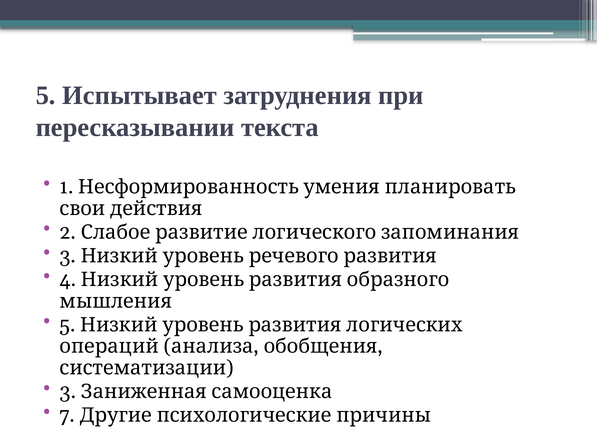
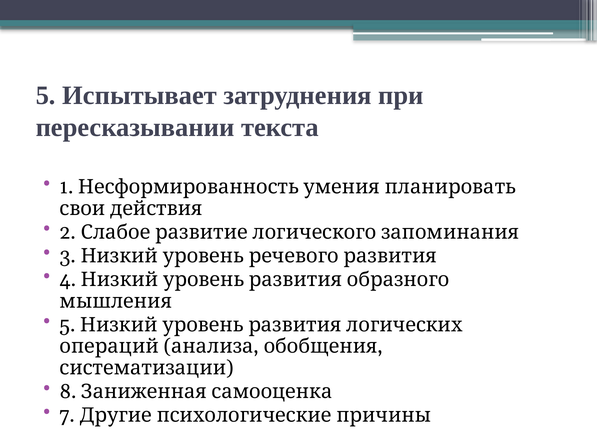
3: 3 -> 8 (68, 391)
